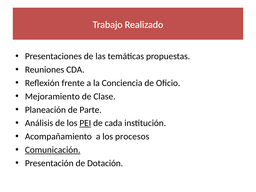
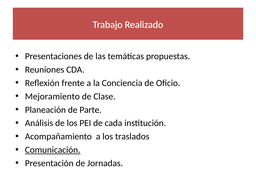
PEI underline: present -> none (85, 123)
procesos: procesos -> traslados (132, 136)
Dotación: Dotación -> Jornadas (105, 163)
